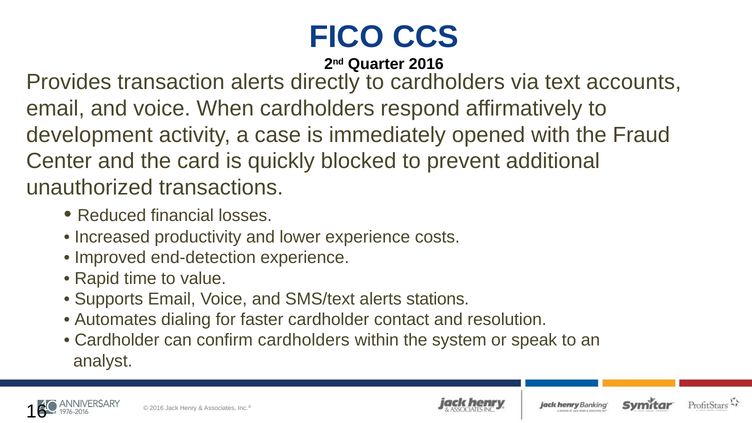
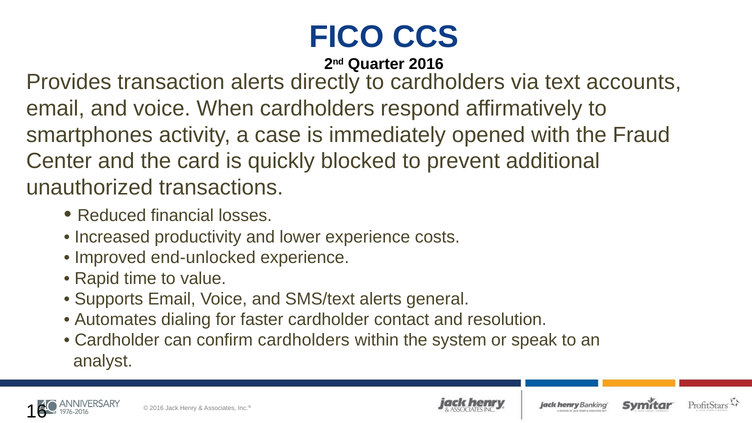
development: development -> smartphones (90, 135)
end-detection: end-detection -> end-unlocked (203, 258)
stations: stations -> general (438, 299)
